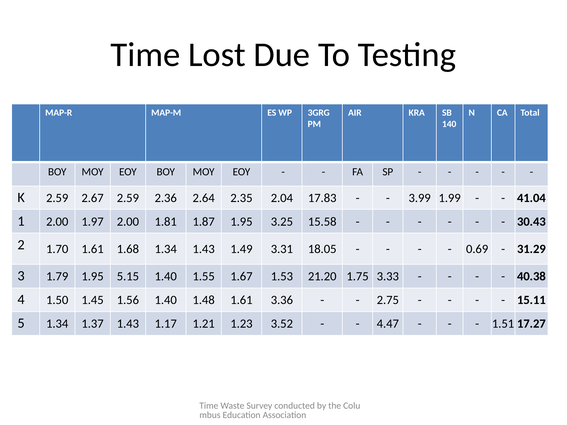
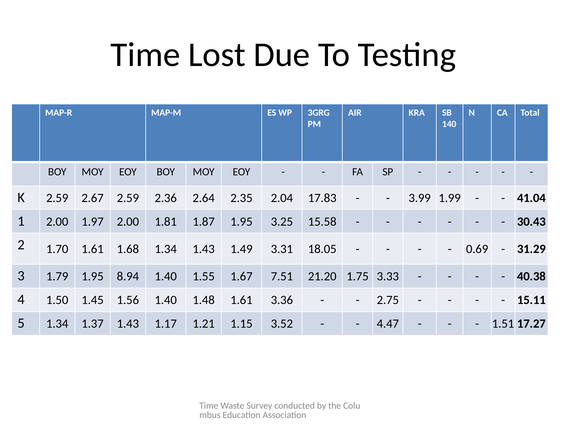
5.15: 5.15 -> 8.94 (128, 277)
1.53: 1.53 -> 7.51 (282, 277)
1.23: 1.23 -> 1.15 (241, 324)
